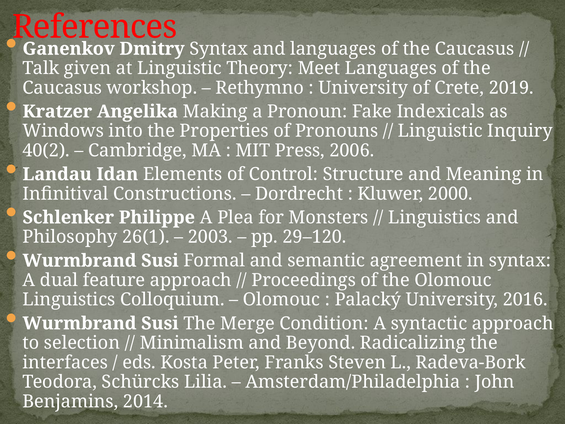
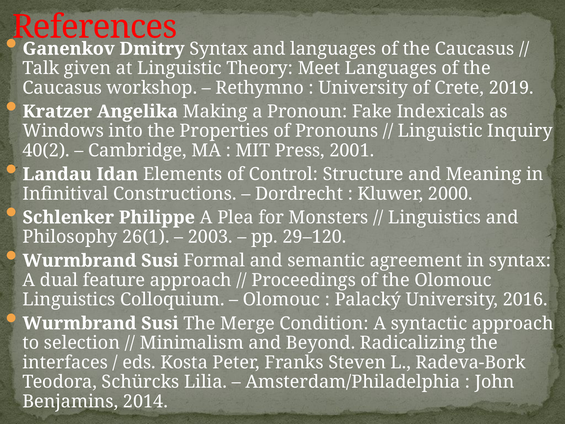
2006: 2006 -> 2001 (352, 150)
